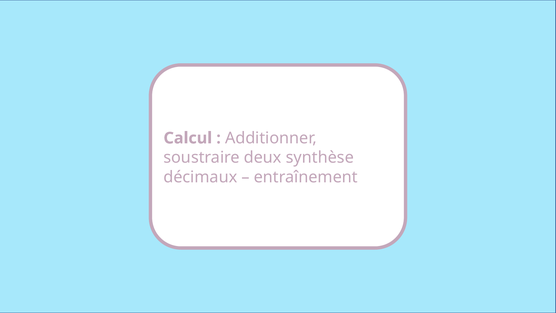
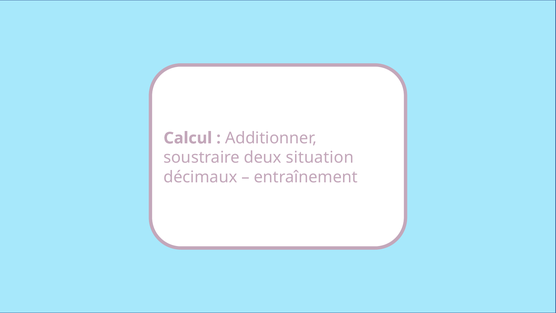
synthèse: synthèse -> situation (320, 157)
